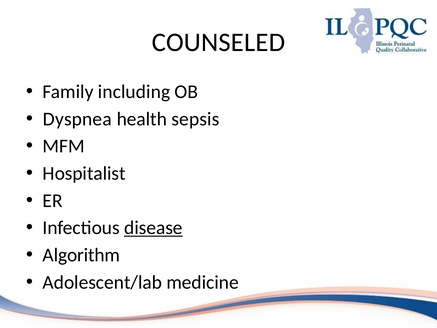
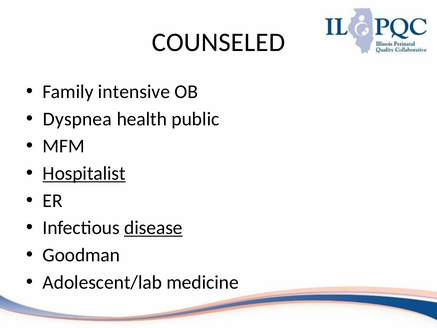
including: including -> intensive (134, 92)
sepsis: sepsis -> public (195, 119)
Hospitalist underline: none -> present (84, 173)
Algorithm: Algorithm -> Goodman (81, 255)
